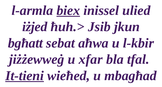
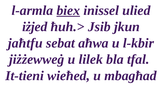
bgħatt: bgħatt -> jaħtfu (25, 43)
xfar: xfar -> lilek (91, 60)
It-tieni underline: present -> none (25, 76)
